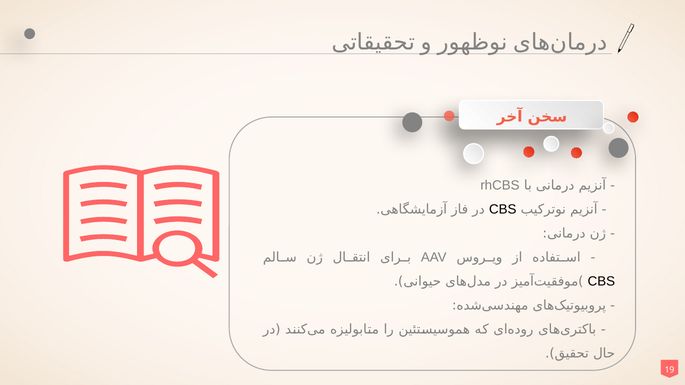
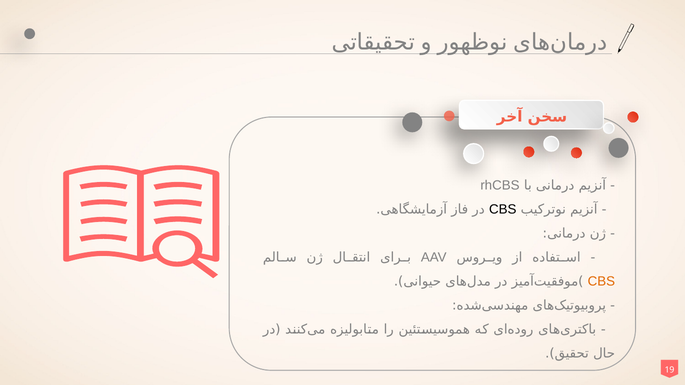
CBS colour: black -> orange (601, 281)
